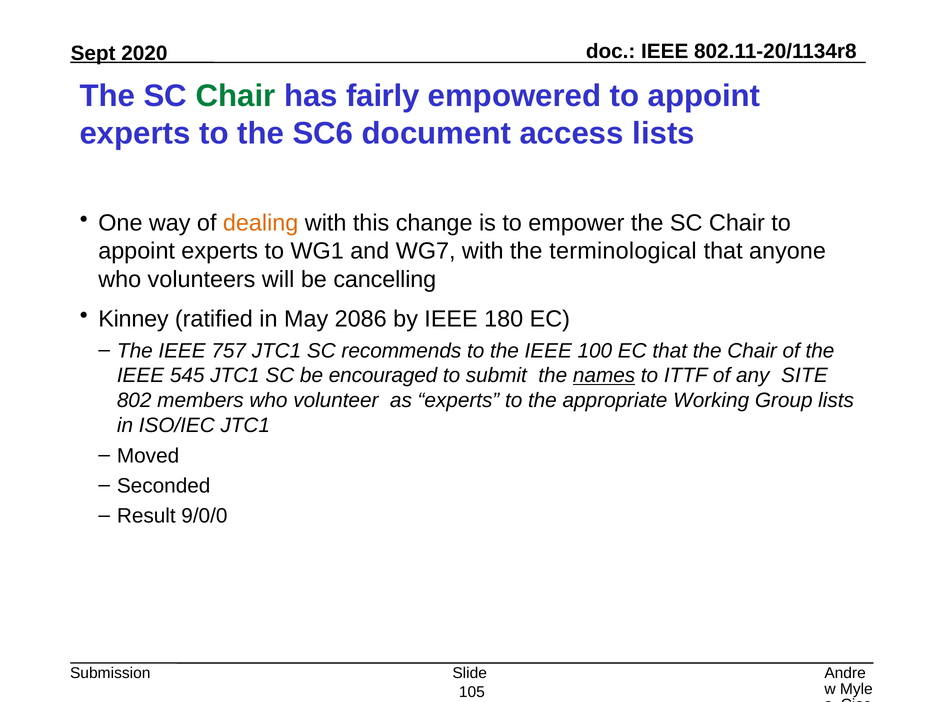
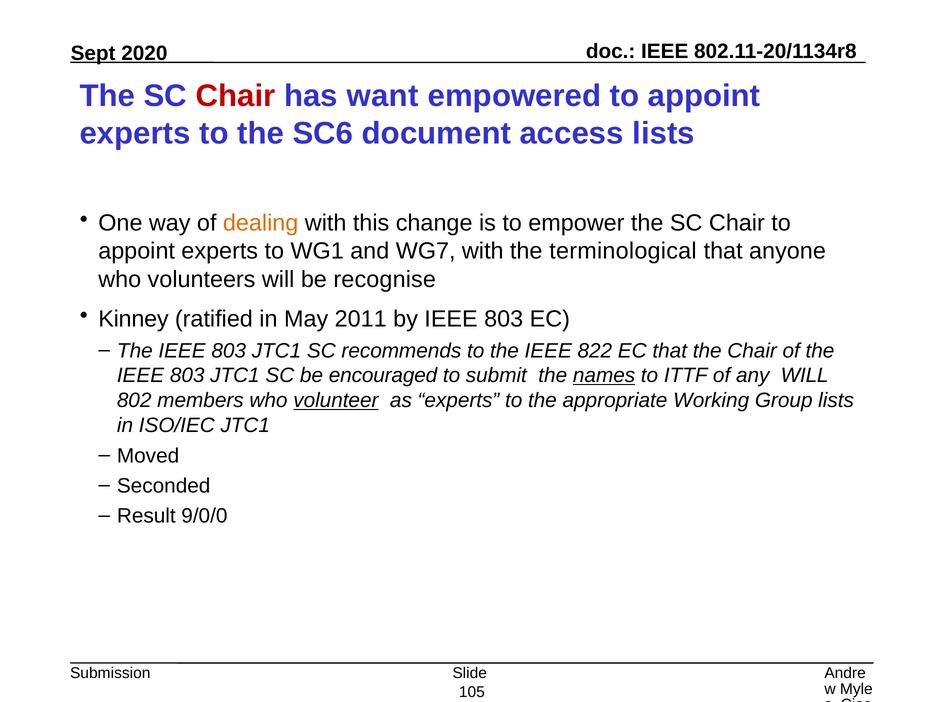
Chair colour: green -> red (235, 96)
fairly: fairly -> want (383, 96)
cancelling: cancelling -> recognise (385, 279)
2086: 2086 -> 2011 (361, 319)
by IEEE 180: 180 -> 803 (504, 319)
757: 757 -> 803 (229, 351)
100: 100 -> 822 (595, 351)
545: 545 -> 803 (187, 376)
any SITE: SITE -> WILL (805, 376)
volunteer underline: none -> present (336, 401)
